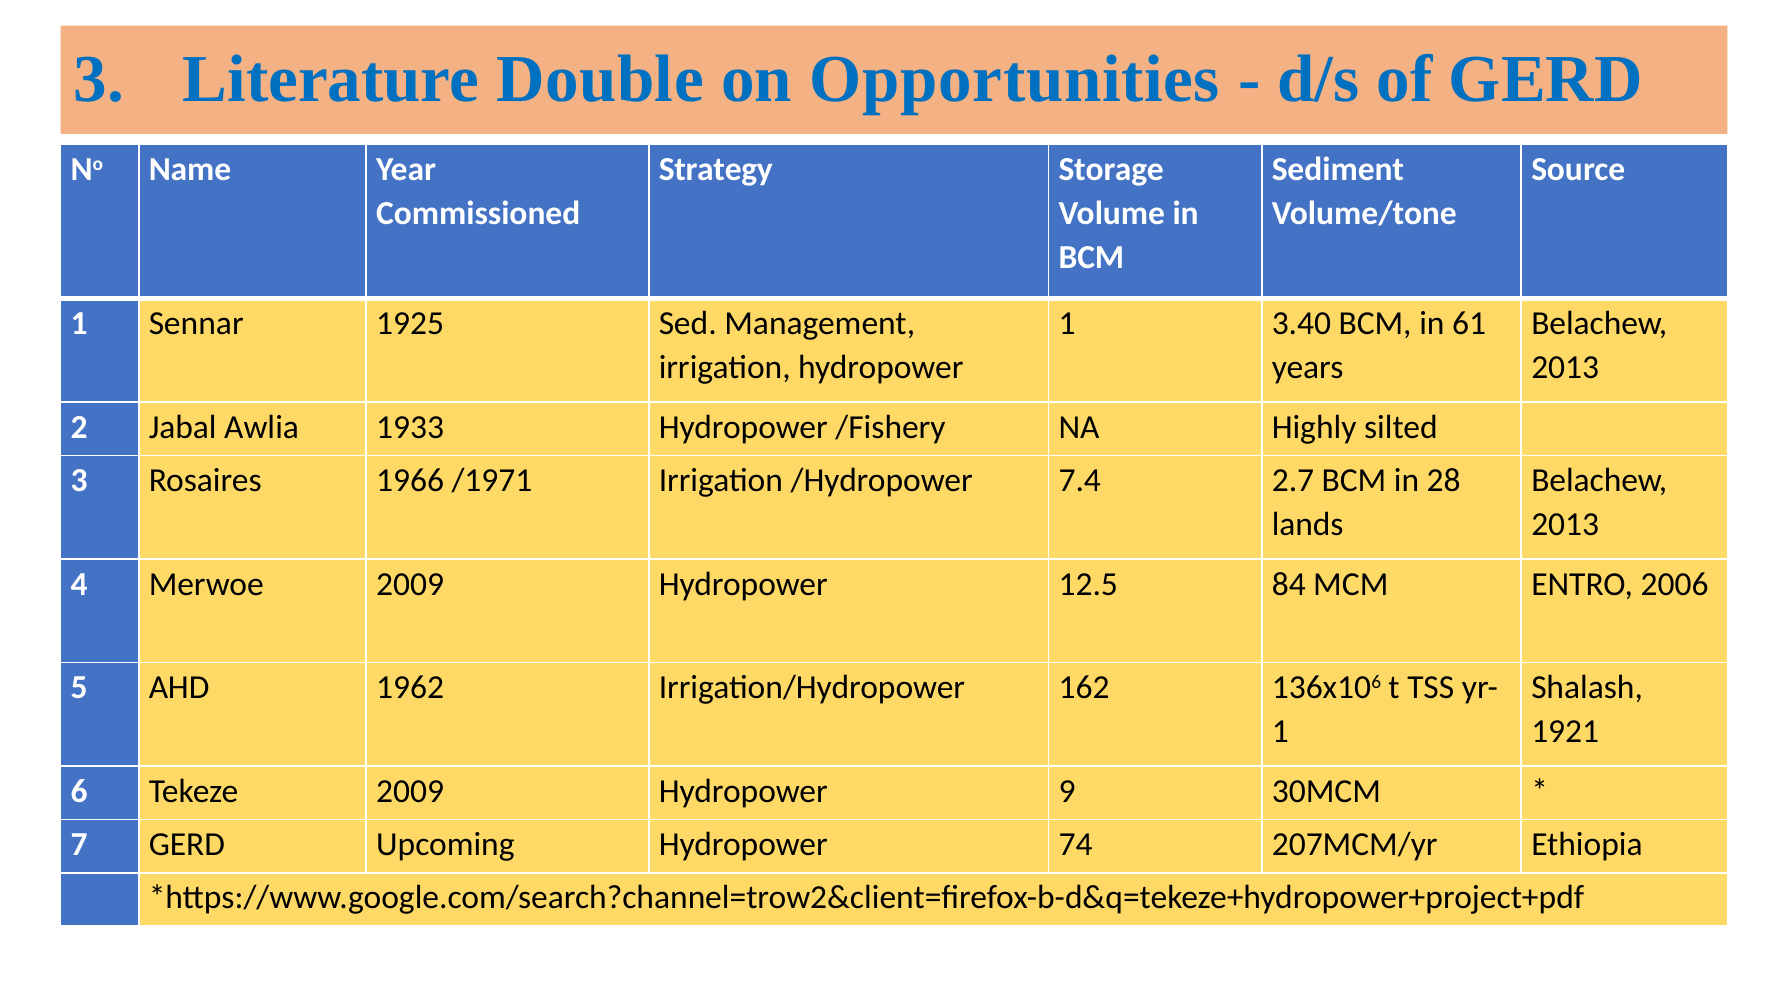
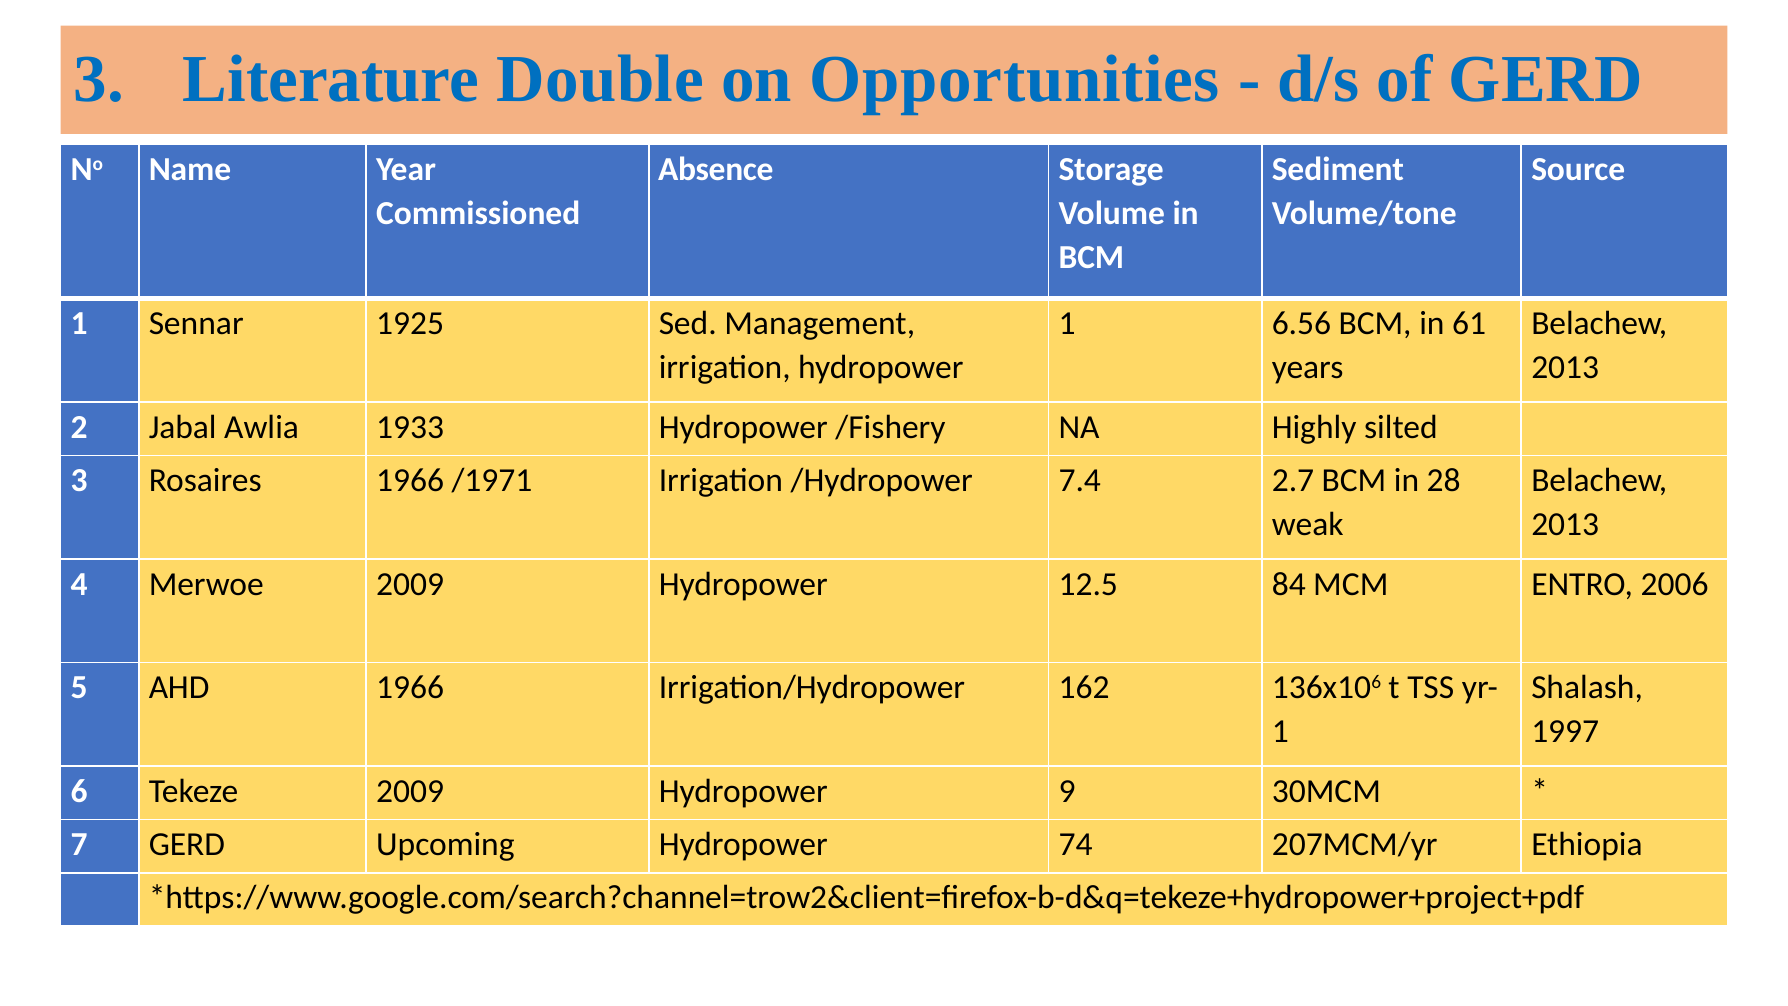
Strategy: Strategy -> Absence (716, 169)
3.40: 3.40 -> 6.56 (1301, 323)
lands: lands -> weak (1308, 524)
AHD 1962: 1962 -> 1966 (410, 687)
1921: 1921 -> 1997 (1565, 731)
